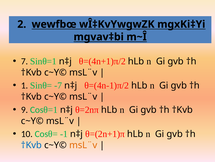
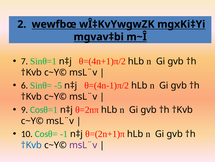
1: 1 -> 6 (24, 85)
-7: -7 -> -5 (58, 85)
msL¨v colour: orange -> purple (83, 145)
